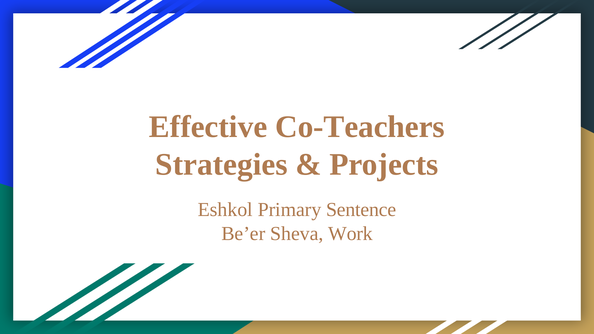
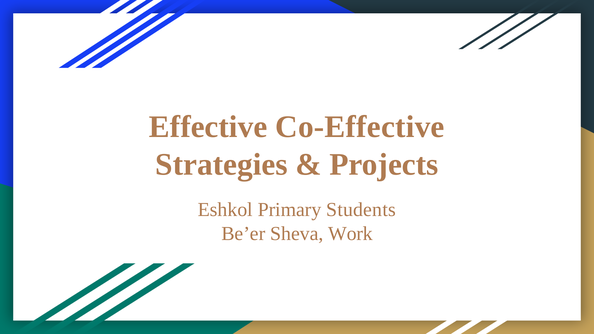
Co-Teachers: Co-Teachers -> Co-Effective (360, 127)
Sentence: Sentence -> Students (361, 210)
